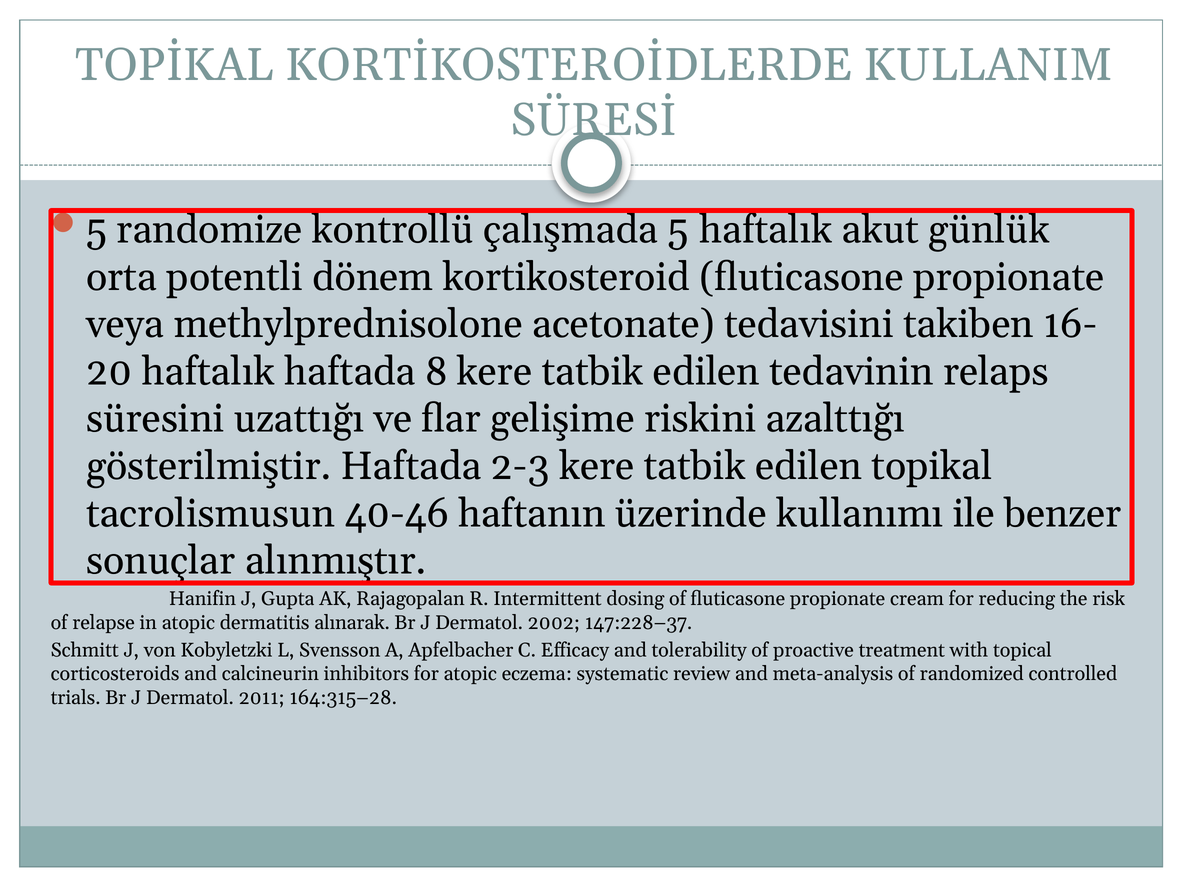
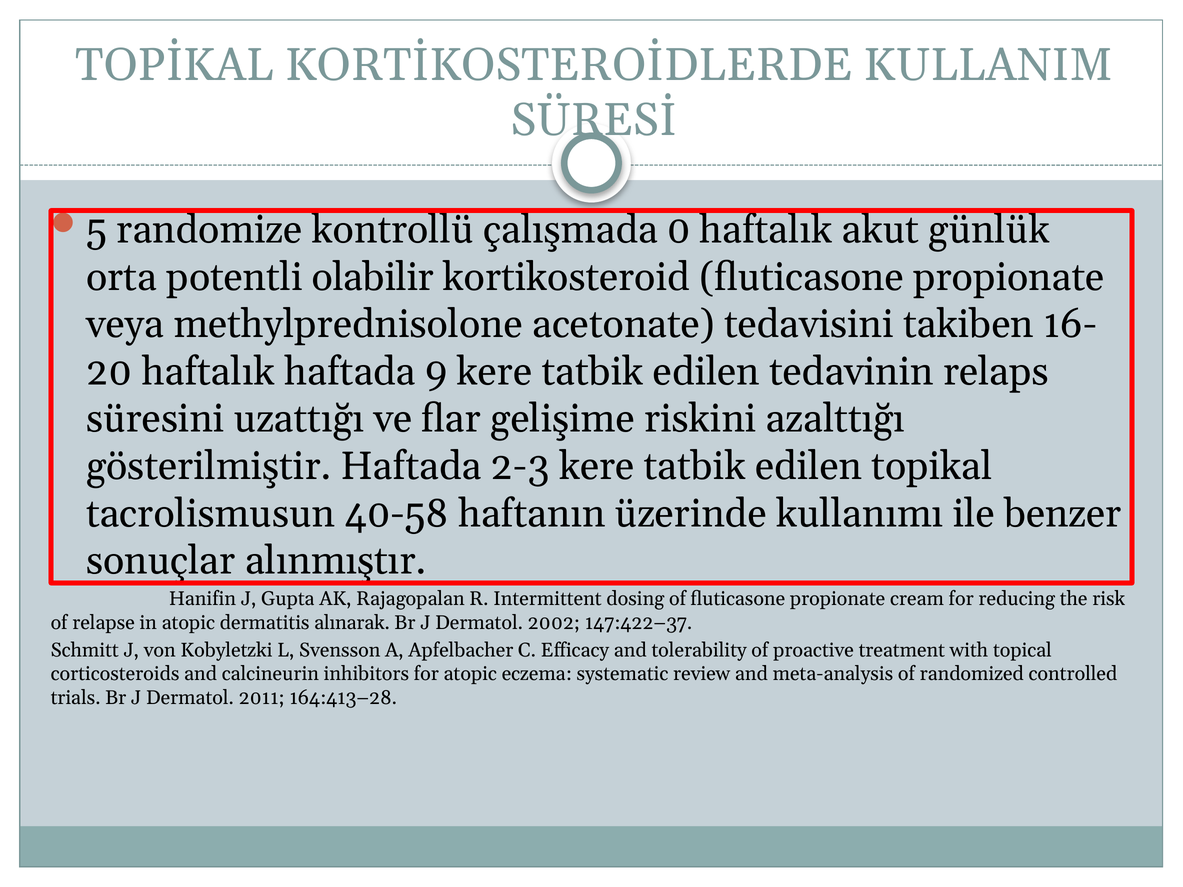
çalışmada 5: 5 -> 0 (679, 230)
dönem: dönem -> olabilir (373, 277)
8: 8 -> 9 (436, 372)
40-46: 40-46 -> 40-58 (397, 514)
147:228–37: 147:228–37 -> 147:422–37 (638, 623)
164:315–28: 164:315–28 -> 164:413–28 (343, 698)
